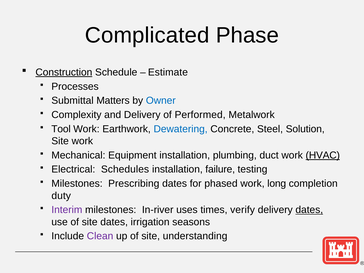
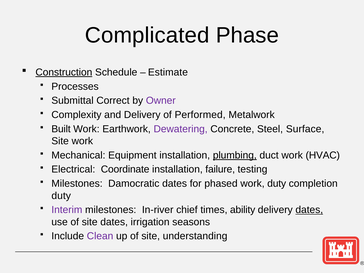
Matters: Matters -> Correct (113, 101)
Owner colour: blue -> purple (161, 101)
Tool: Tool -> Built (61, 129)
Dewatering colour: blue -> purple (181, 129)
Solution: Solution -> Surface (305, 129)
plumbing underline: none -> present (235, 155)
HVAC underline: present -> none (323, 155)
Schedules: Schedules -> Coordinate (125, 169)
Prescribing: Prescribing -> Damocratic (134, 184)
work long: long -> duty (277, 184)
uses: uses -> chief (187, 210)
verify: verify -> ability (243, 210)
